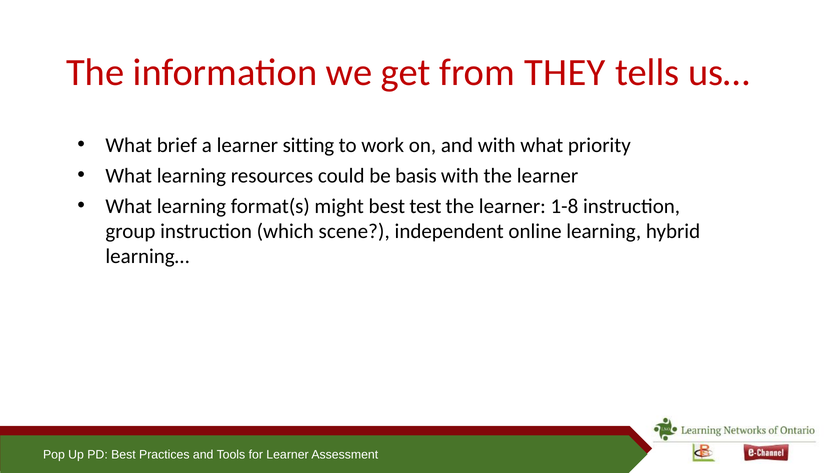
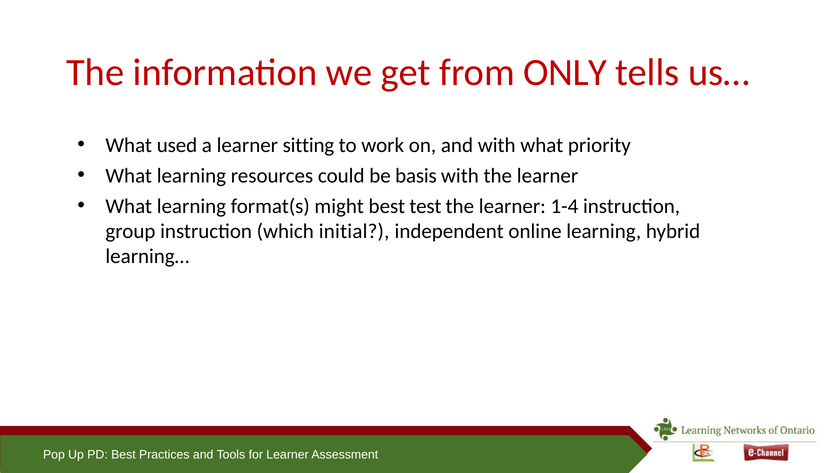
THEY: THEY -> ONLY (565, 72)
brief: brief -> used (177, 145)
1-8: 1-8 -> 1-4 (564, 206)
scene: scene -> initial (354, 231)
